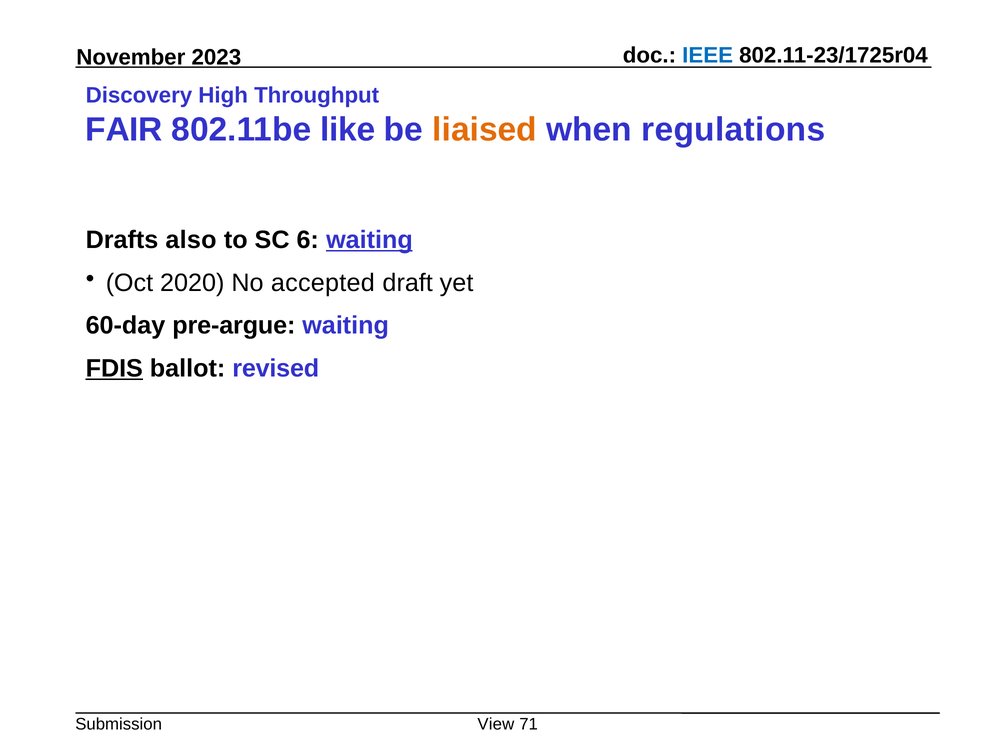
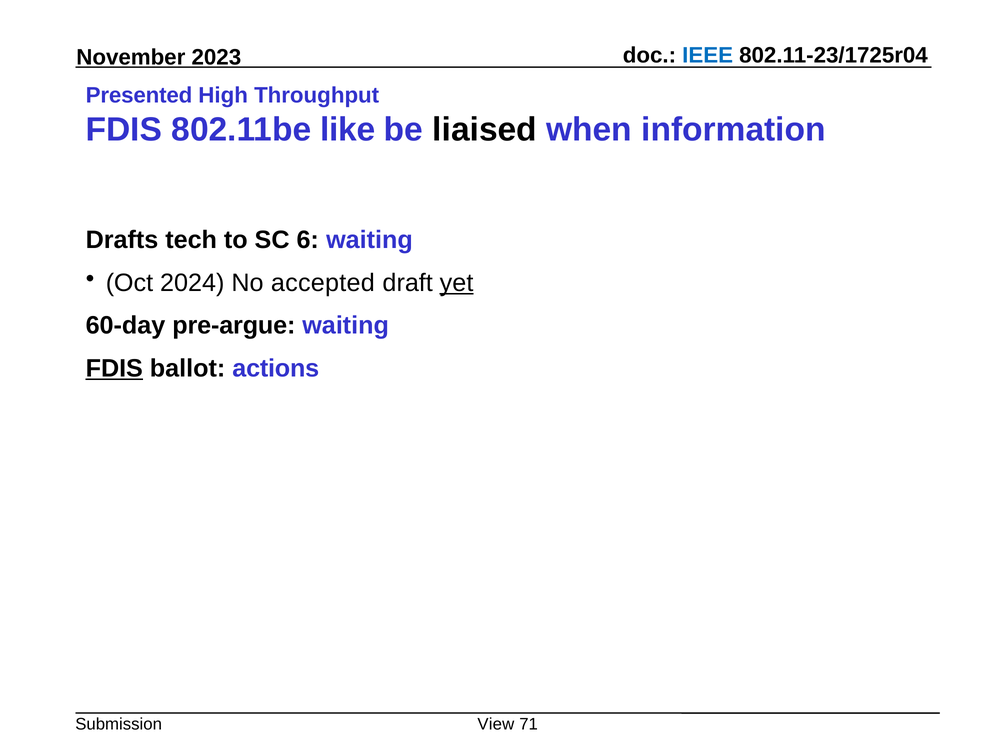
Discovery: Discovery -> Presented (139, 96)
FAIR: FAIR -> FDIS (124, 130)
liaised colour: orange -> black (485, 130)
regulations: regulations -> information (734, 130)
also: also -> tech (191, 240)
waiting underline: present -> none (369, 240)
2020: 2020 -> 2024 (192, 283)
yet underline: none -> present (457, 283)
revised: revised -> actions (276, 369)
